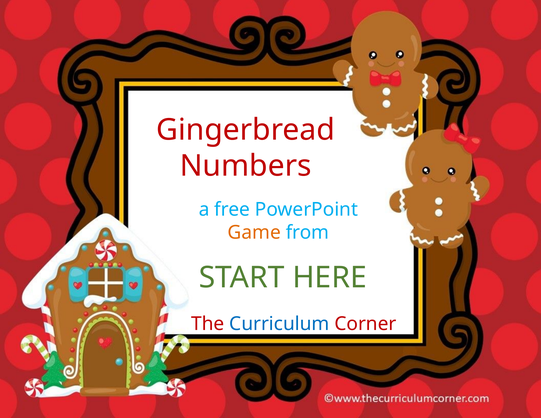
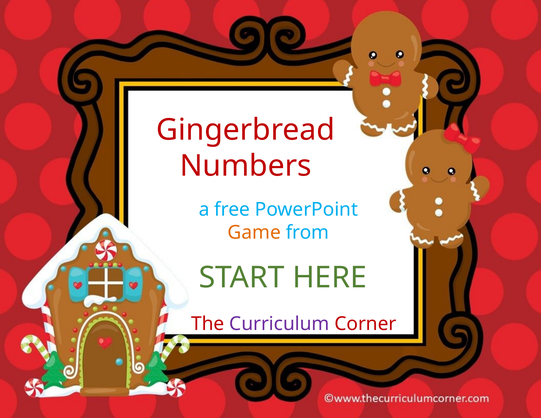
Curriculum colour: blue -> purple (279, 324)
